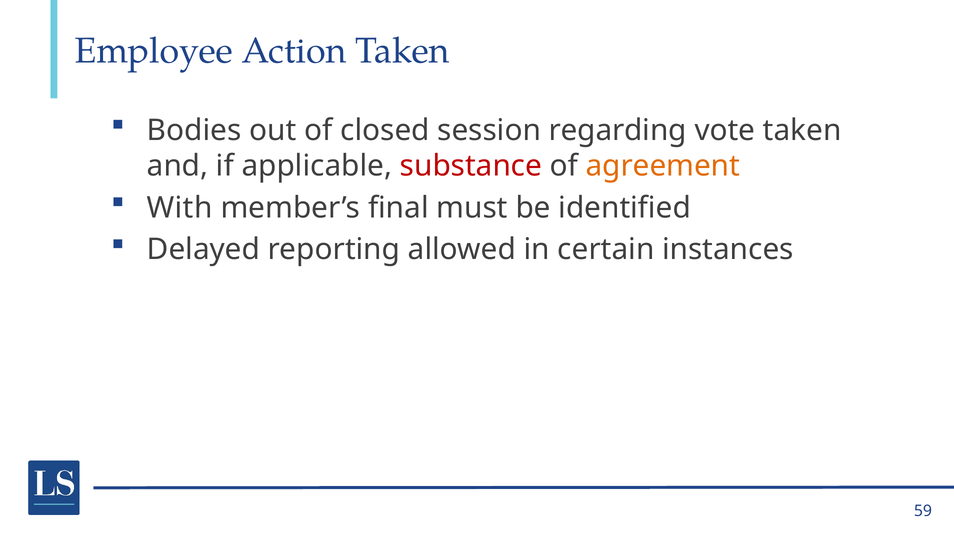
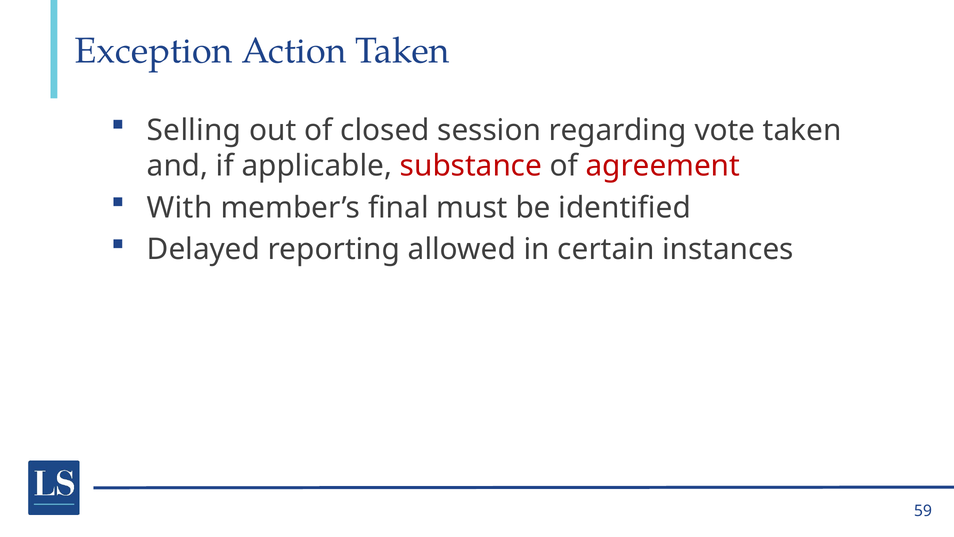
Employee: Employee -> Exception (154, 51)
Bodies: Bodies -> Selling (194, 130)
agreement colour: orange -> red (663, 166)
